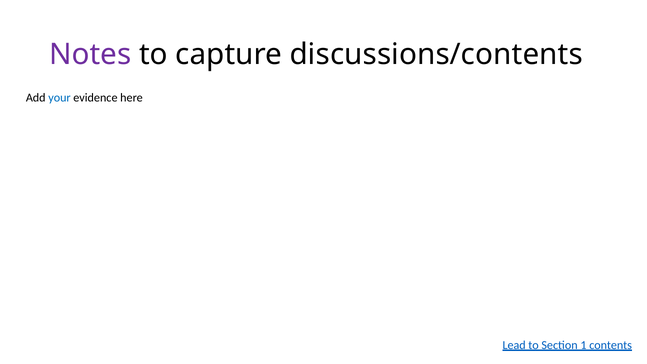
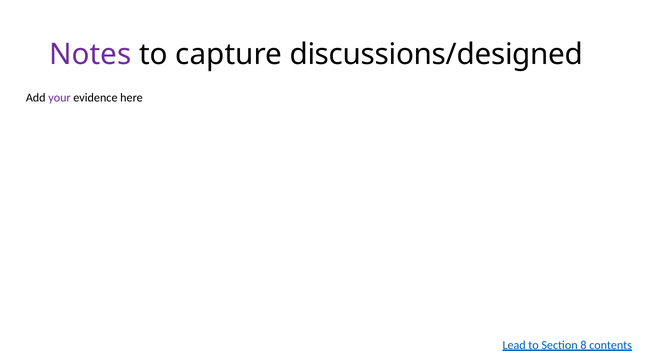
discussions/contents: discussions/contents -> discussions/designed (436, 54)
your colour: blue -> purple (60, 98)
1: 1 -> 8 (583, 345)
